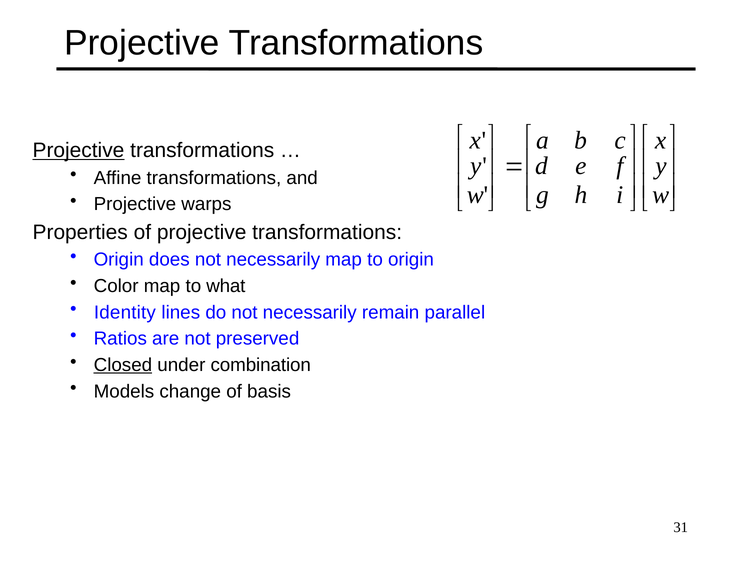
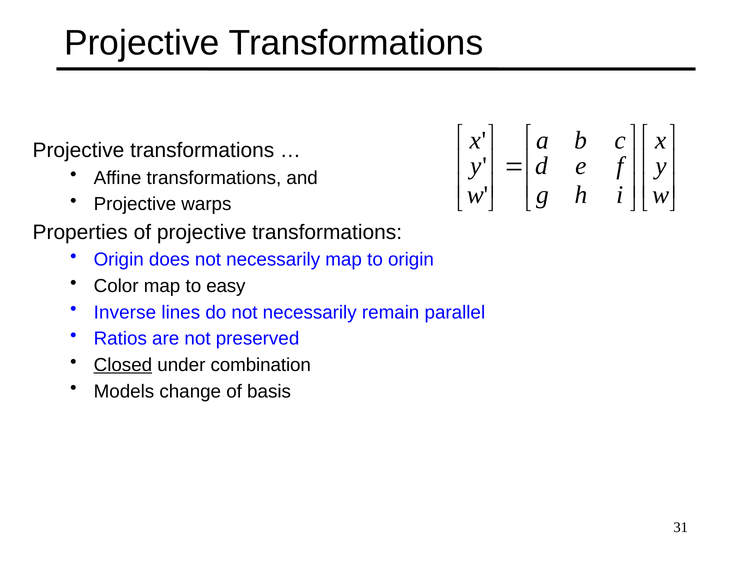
Projective underline: present -> none (78, 150)
what: what -> easy (226, 286)
Identity: Identity -> Inverse (125, 312)
